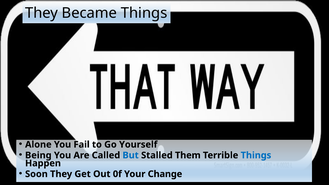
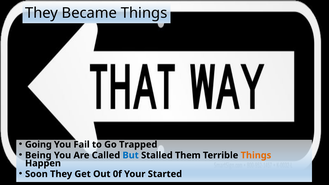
Alone: Alone -> Going (38, 145)
Yourself: Yourself -> Trapped (138, 145)
Things colour: blue -> orange (256, 155)
Change: Change -> Started (165, 174)
